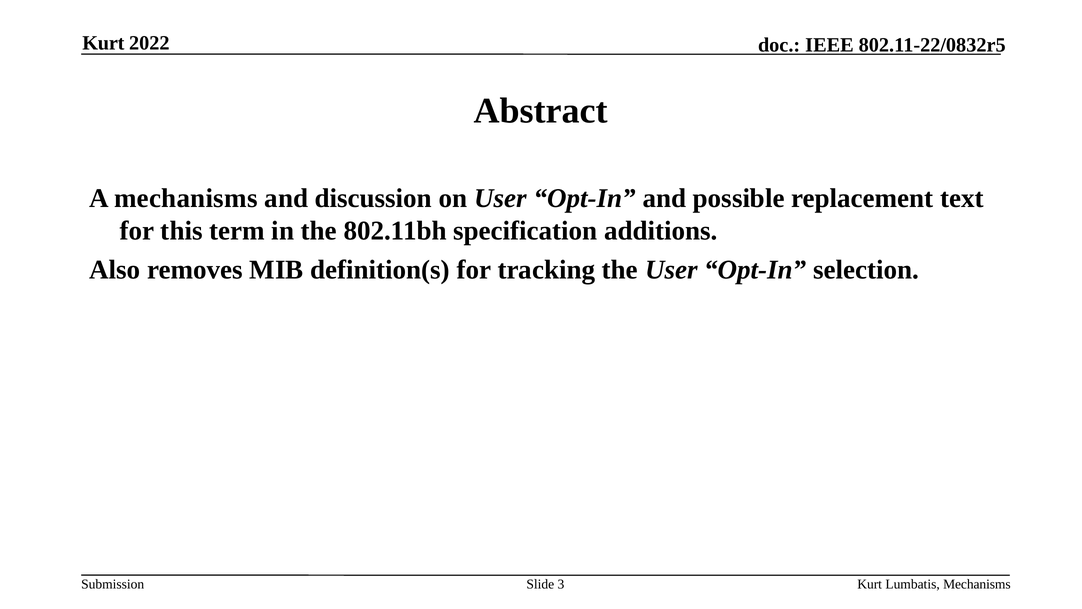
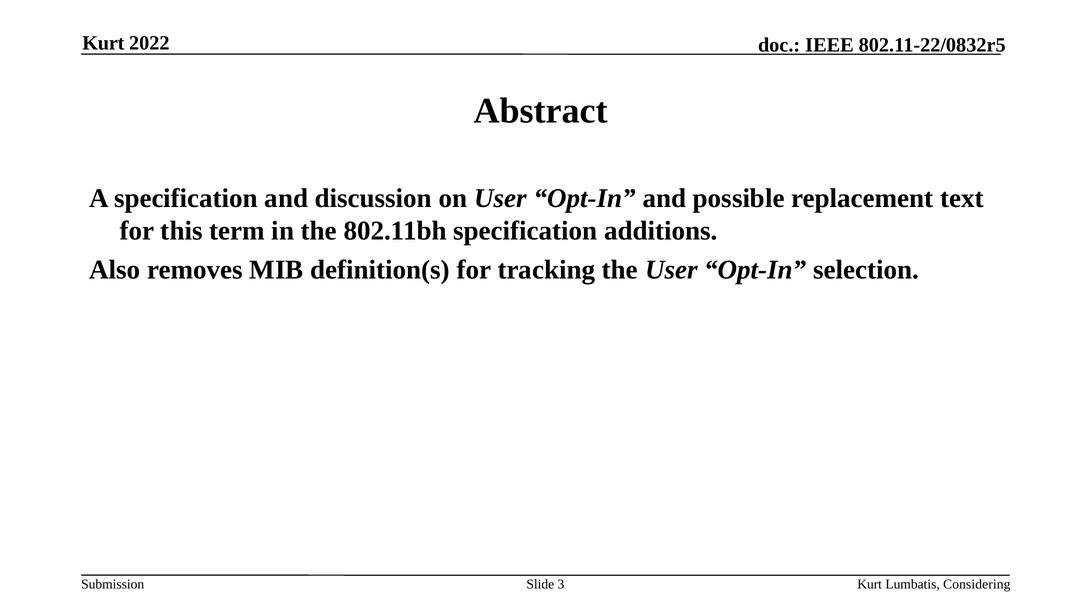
A mechanisms: mechanisms -> specification (186, 198)
Lumbatis Mechanisms: Mechanisms -> Considering (977, 584)
